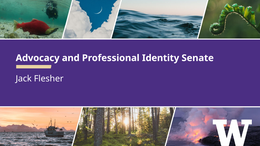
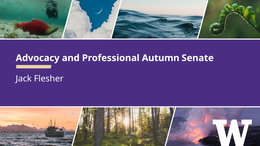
Identity: Identity -> Autumn (161, 58)
